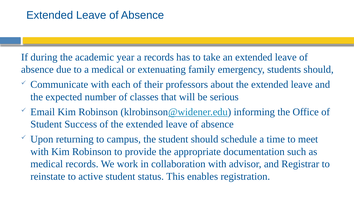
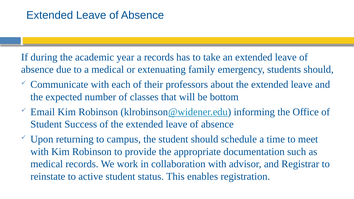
serious: serious -> bottom (224, 97)
